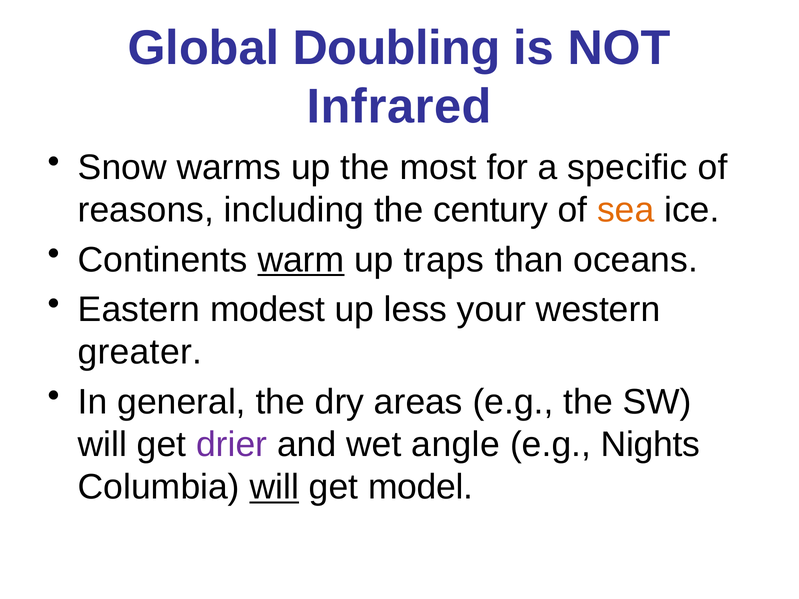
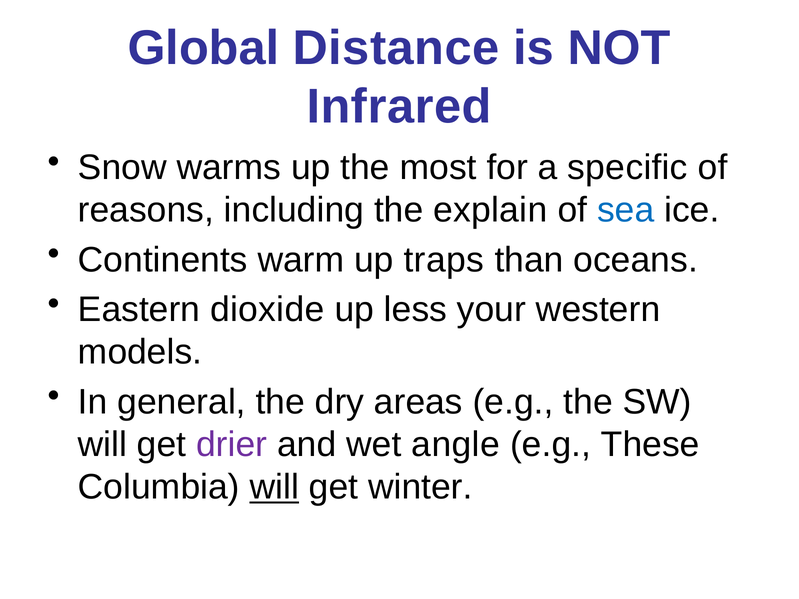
Doubling: Doubling -> Distance (396, 48)
century: century -> explain (490, 210)
sea colour: orange -> blue (626, 210)
warm underline: present -> none (301, 260)
modest: modest -> dioxide (267, 310)
greater: greater -> models (140, 352)
Nights: Nights -> These (650, 445)
model: model -> winter (420, 487)
